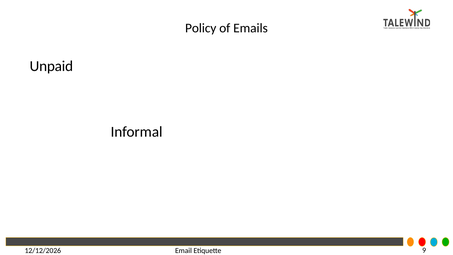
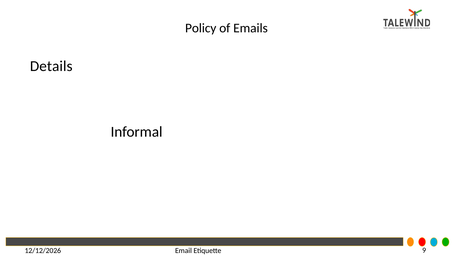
Unpaid: Unpaid -> Details (51, 66)
